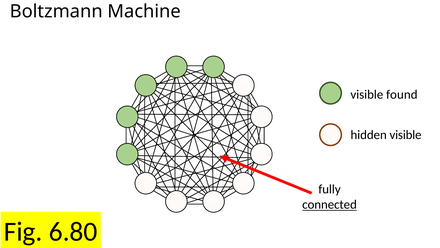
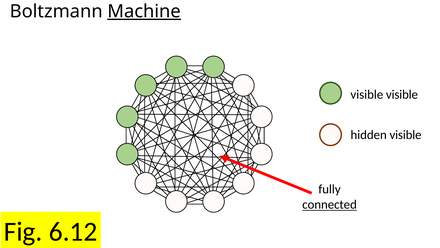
Machine underline: none -> present (144, 11)
visible found: found -> visible (402, 94)
6.80: 6.80 -> 6.12 (73, 231)
